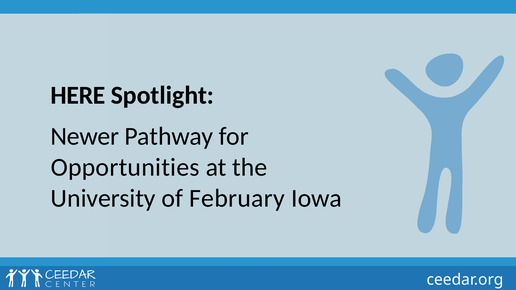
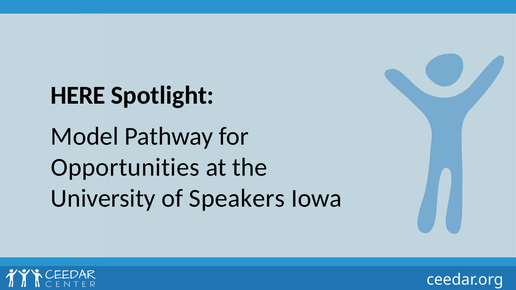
Newer: Newer -> Model (85, 137)
February: February -> Speakers (237, 199)
